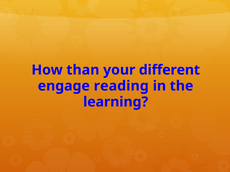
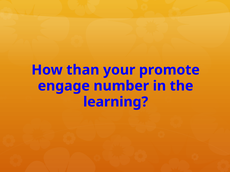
different: different -> promote (169, 70)
reading: reading -> number (121, 86)
